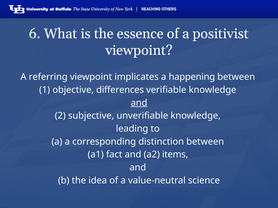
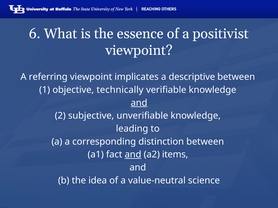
happening: happening -> descriptive (192, 77)
differences: differences -> technically (120, 90)
and underline: none -> present (133, 155)
